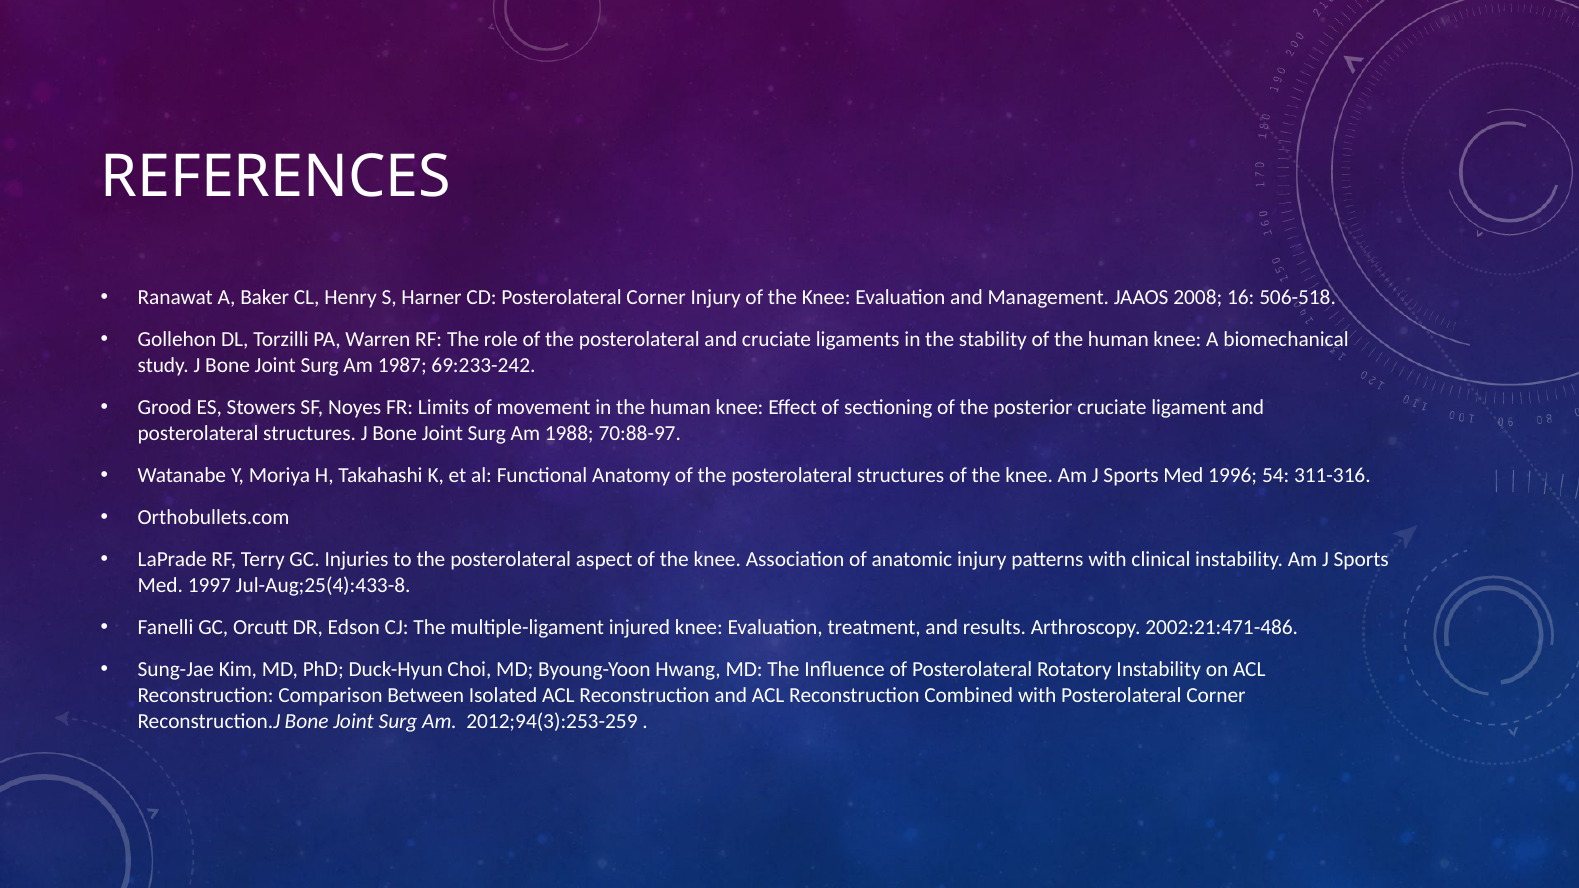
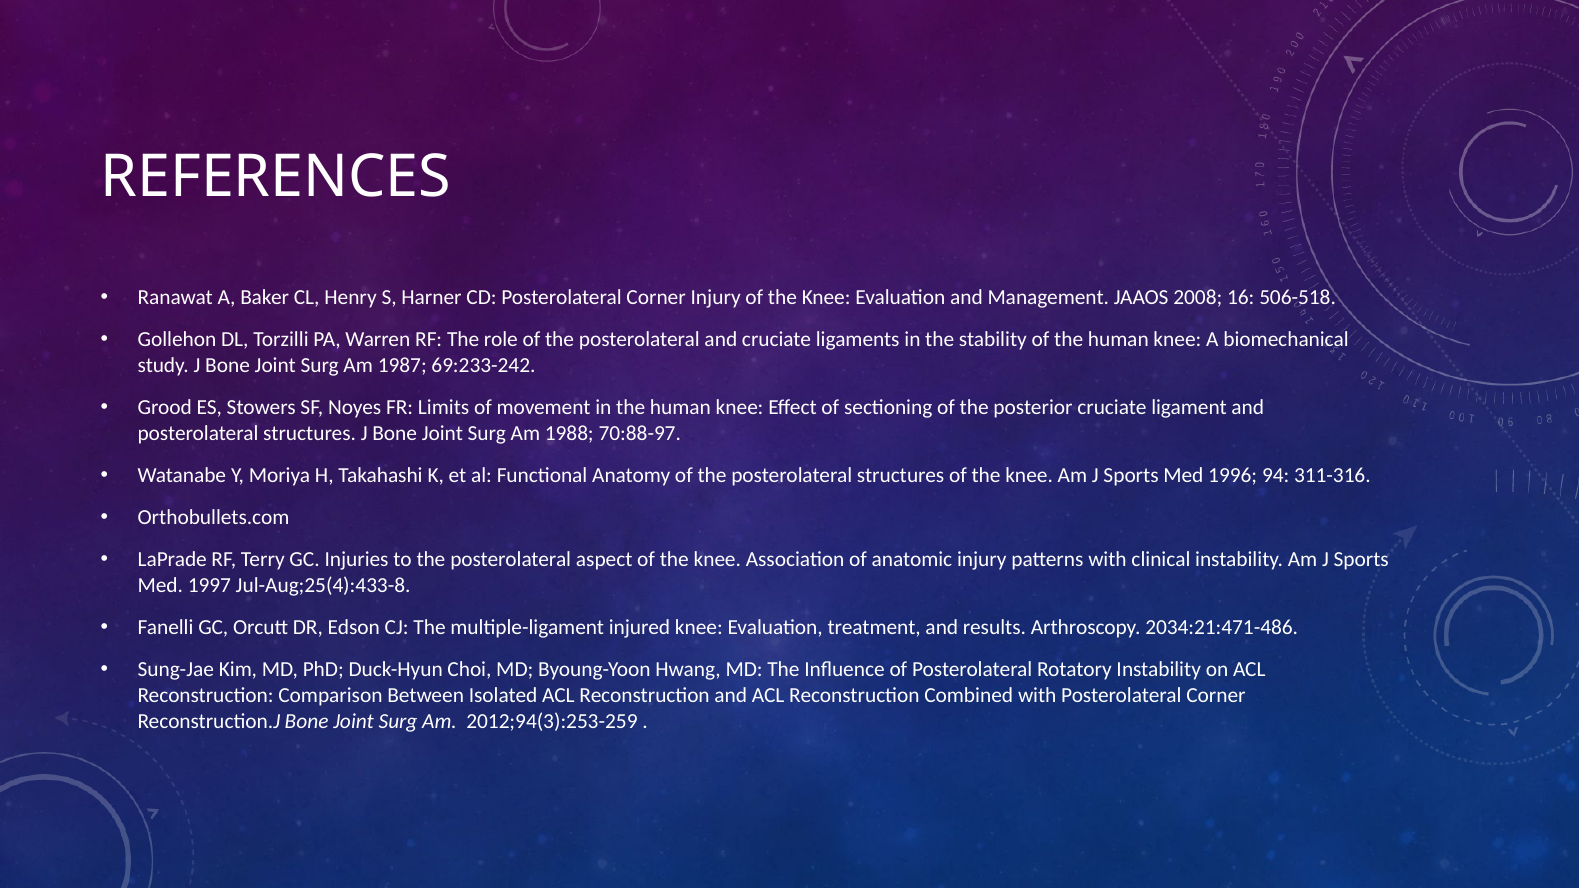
54: 54 -> 94 (1276, 475)
2002:21:471-486: 2002:21:471-486 -> 2034:21:471-486 (1222, 628)
